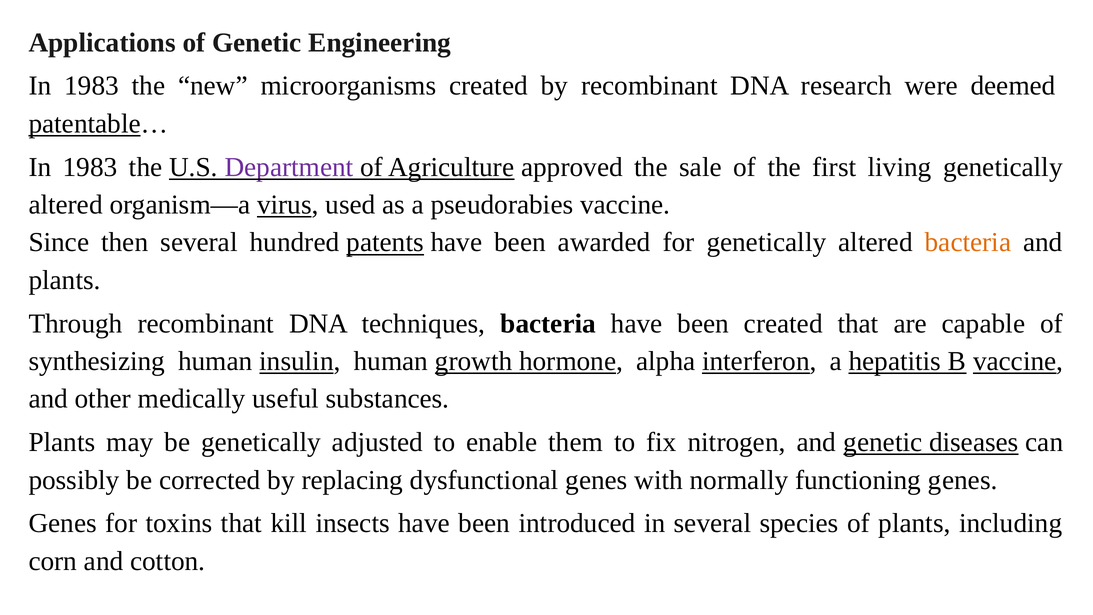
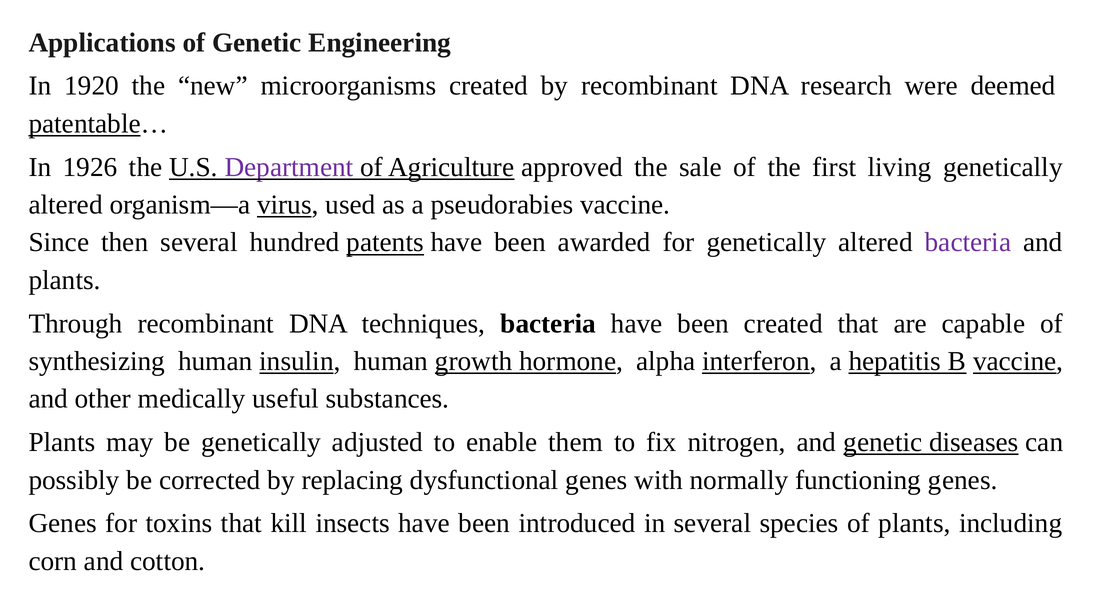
1983: 1983 -> 1920 (92, 86)
1983: 1983 -> 1926 (90, 167)
bacteria colour: orange -> purple (968, 242)
